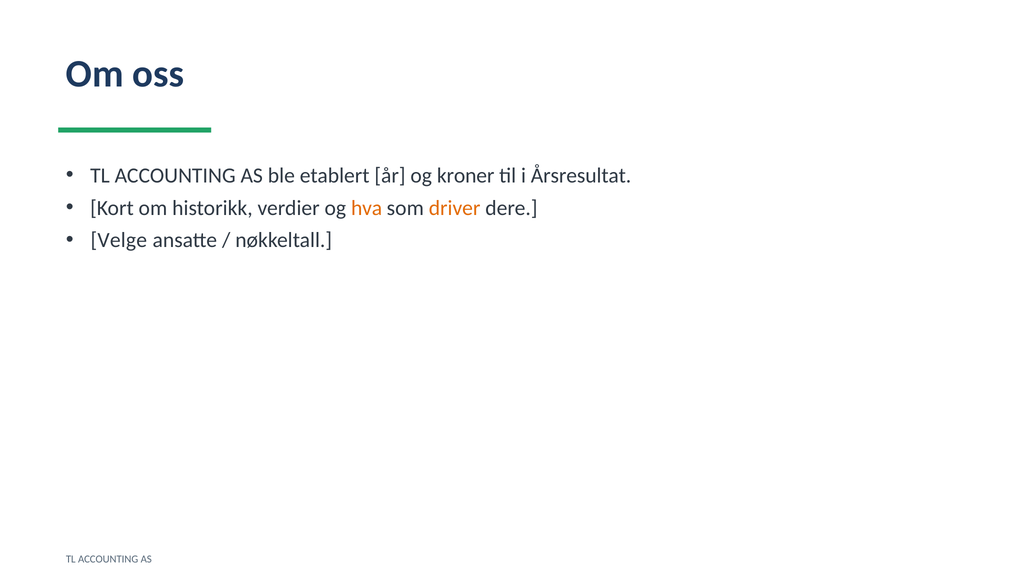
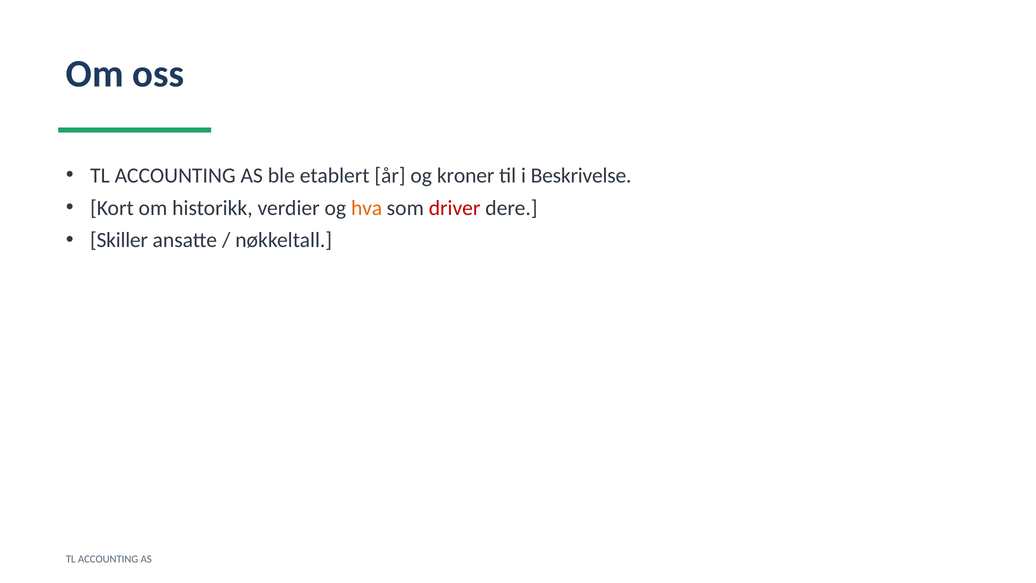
Årsresultat: Årsresultat -> Beskrivelse (581, 175)
driver colour: orange -> red (455, 208)
Velge: Velge -> Skiller (119, 240)
